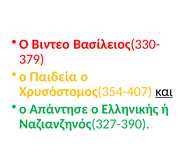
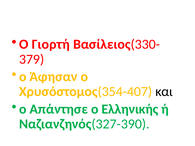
Βιντεο: Βιντεο -> Γιορτή (51, 44)
Παιδεία: Παιδεία -> Άφησαν (53, 77)
και underline: present -> none (164, 92)
